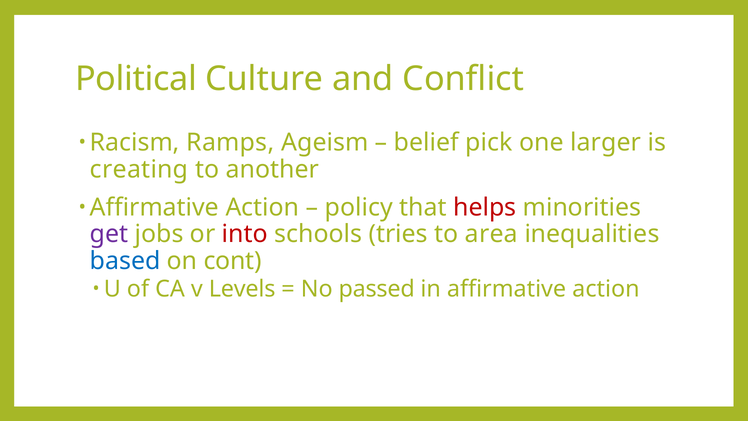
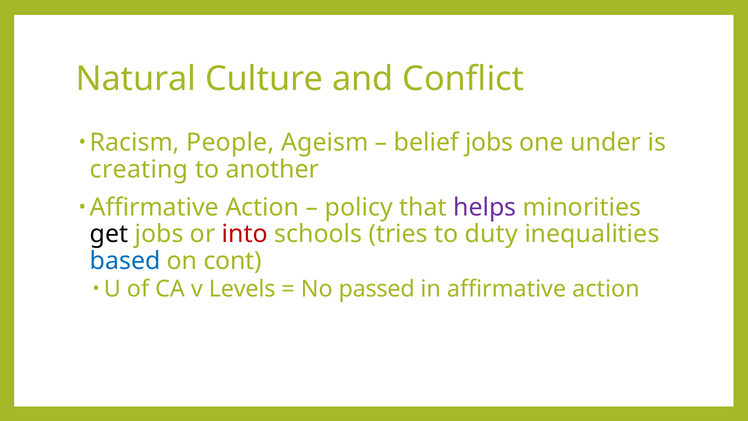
Political: Political -> Natural (136, 79)
Ramps: Ramps -> People (230, 142)
belief pick: pick -> jobs (489, 142)
larger: larger -> under (606, 142)
helps colour: red -> purple (485, 207)
get colour: purple -> black (109, 234)
area: area -> duty (491, 234)
